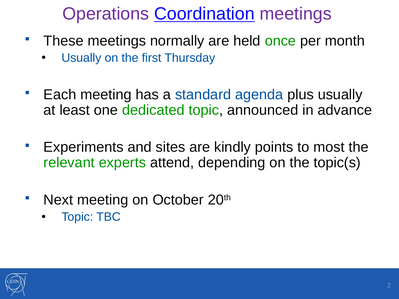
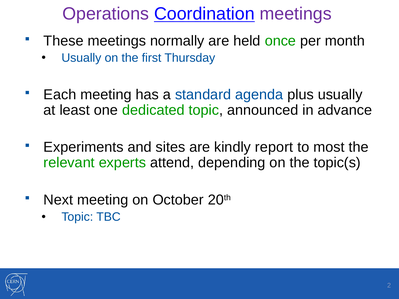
points: points -> report (274, 147)
